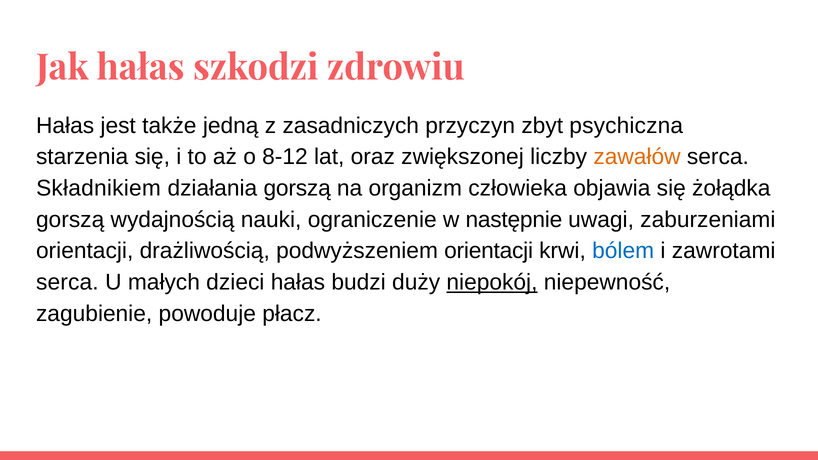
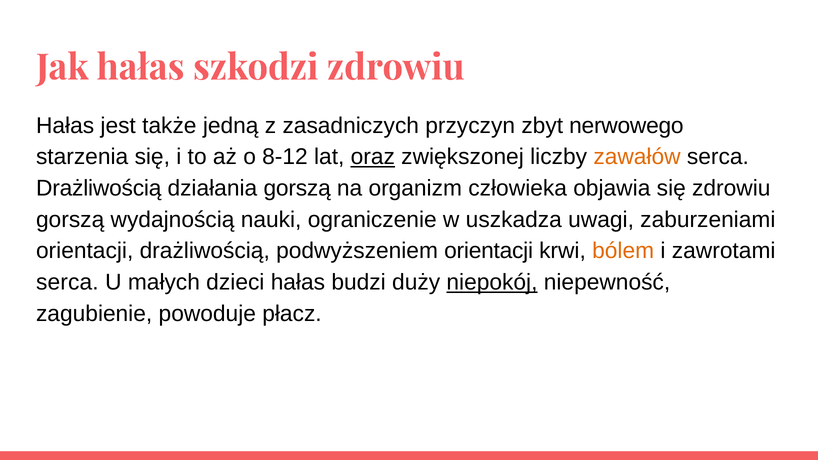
psychiczna: psychiczna -> nerwowego (626, 126)
oraz underline: none -> present (373, 157)
Składnikiem: Składnikiem -> Drażliwością (99, 188)
się żołądka: żołądka -> zdrowiu (731, 188)
następnie: następnie -> uszkadza (514, 220)
bólem colour: blue -> orange (623, 251)
